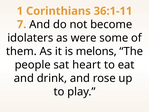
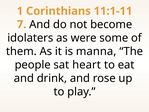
36:1-11: 36:1-11 -> 11:1-11 (113, 11)
melons: melons -> manna (96, 51)
